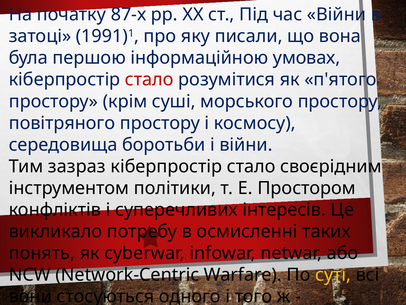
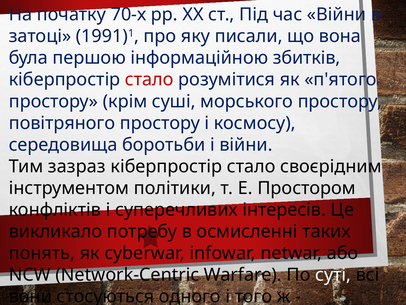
87-х: 87-х -> 70-х (129, 15)
умовах: умовах -> збитків (307, 58)
суті colour: yellow -> white (333, 274)
